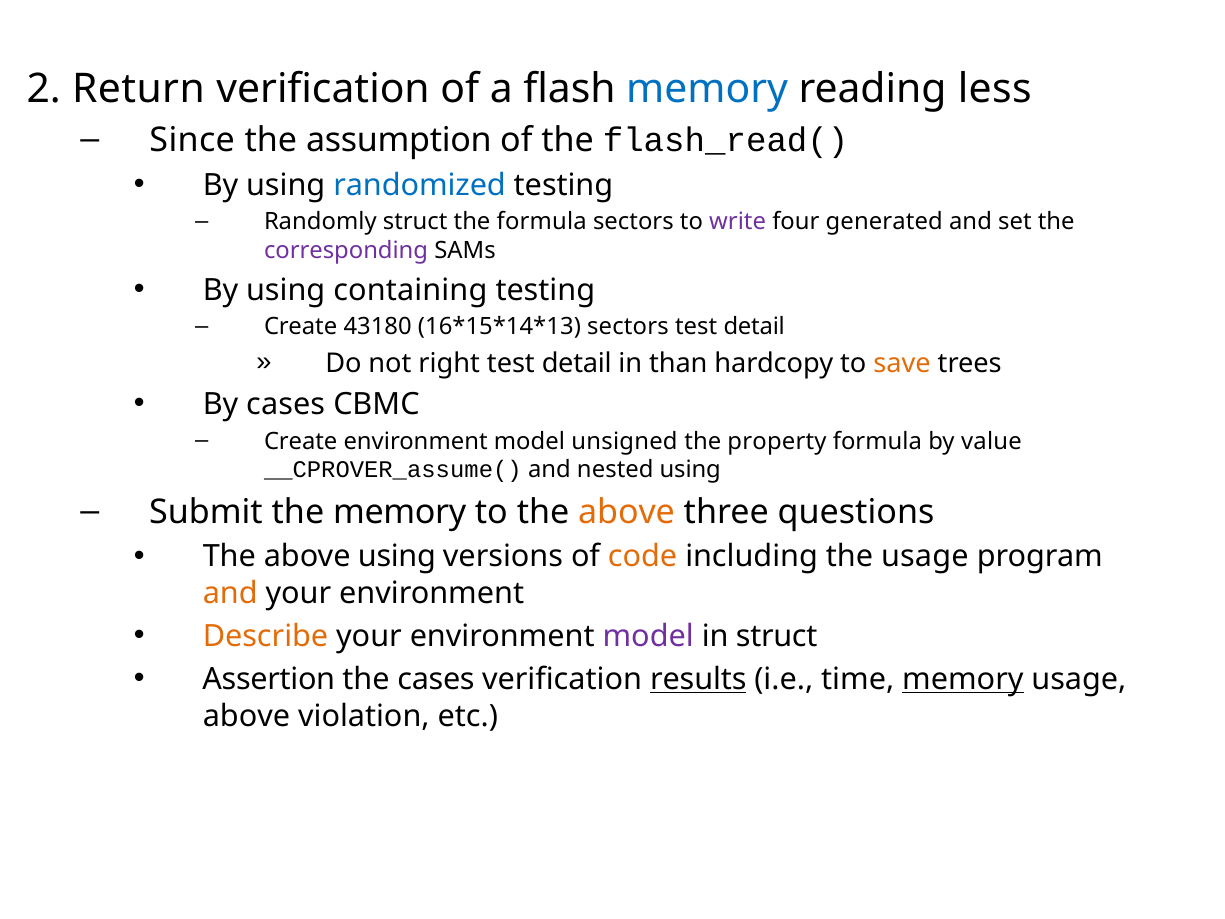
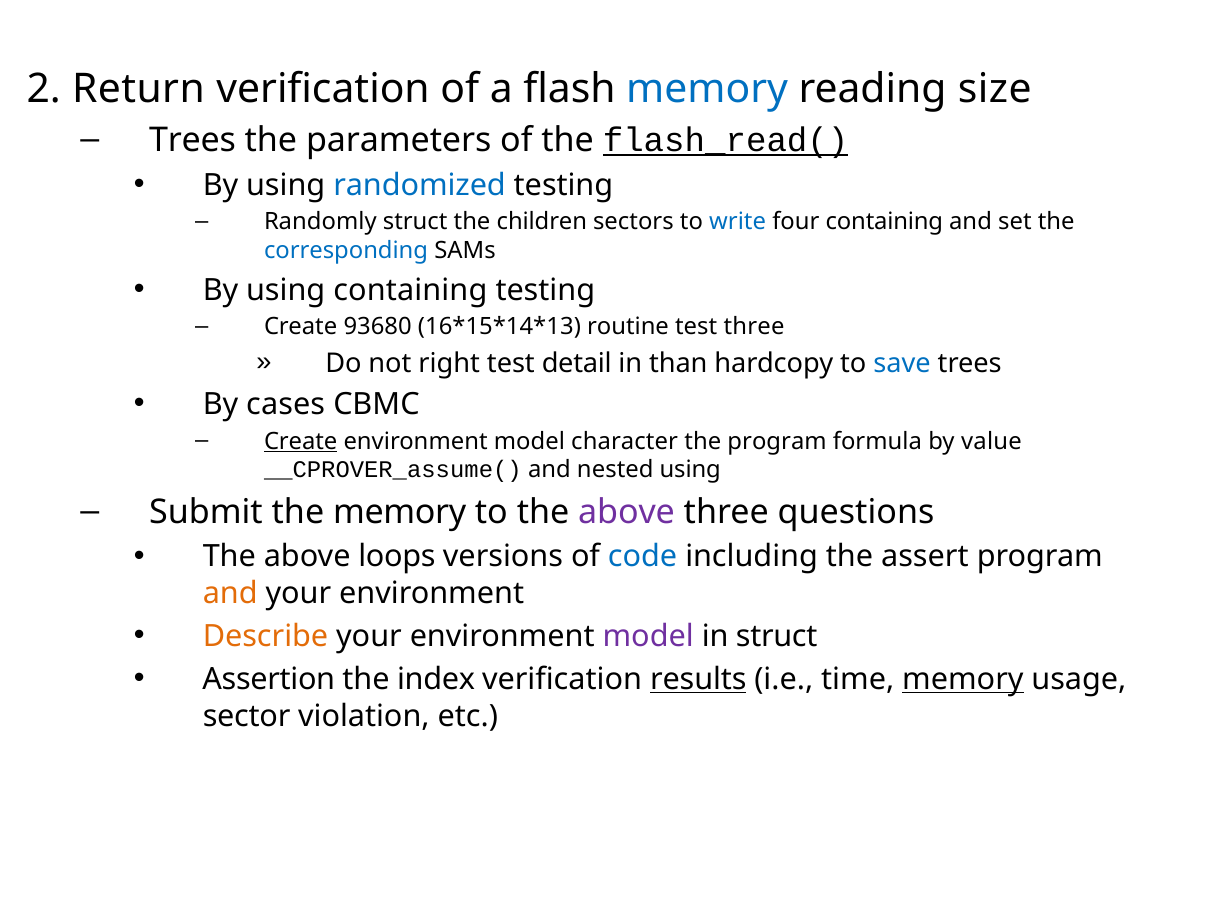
less: less -> size (995, 89)
Since: Since -> Trees (193, 140)
assumption: assumption -> parameters (399, 140)
flash_read( underline: none -> present (726, 140)
the formula: formula -> children (542, 222)
write colour: purple -> blue (738, 222)
four generated: generated -> containing (884, 222)
corresponding colour: purple -> blue (346, 251)
43180: 43180 -> 93680 (378, 327)
sectors: sectors -> routine (628, 327)
detail: detail -> three (754, 327)
save colour: orange -> blue (902, 363)
Create underline: none -> present (301, 441)
unsigned: unsigned -> character (625, 441)
the property: property -> program (777, 441)
above colour: orange -> purple (627, 512)
above using: using -> loops (397, 557)
code colour: orange -> blue (643, 557)
the usage: usage -> assert (925, 557)
the cases: cases -> index (436, 679)
above: above -> sector (247, 716)
